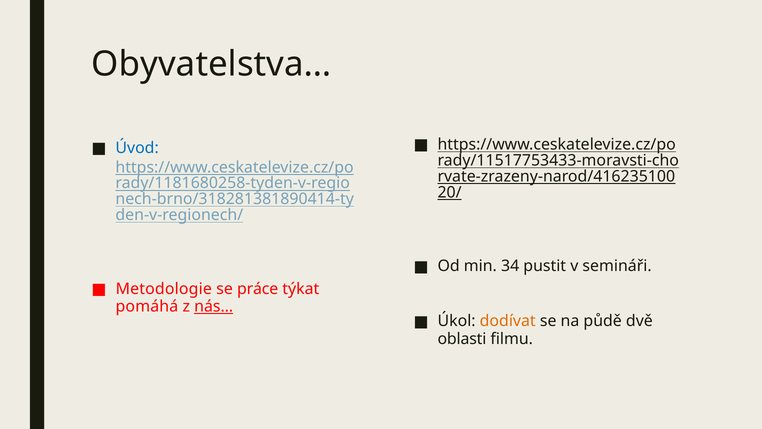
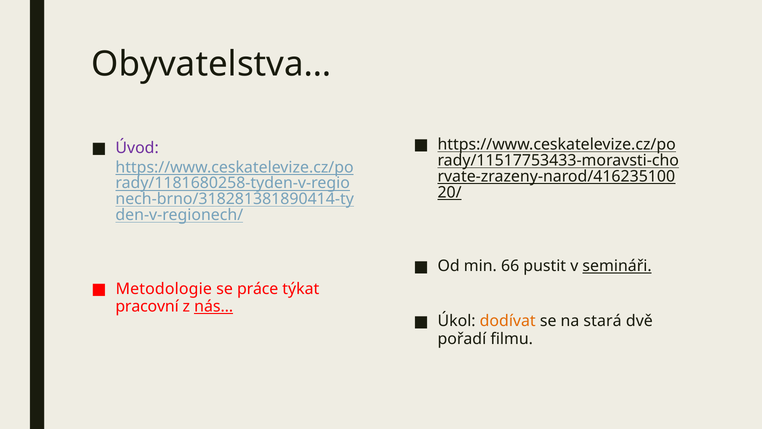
Úvod colour: blue -> purple (137, 148)
34: 34 -> 66 (510, 266)
semináři underline: none -> present (617, 266)
pomáhá: pomáhá -> pracovní (147, 306)
půdě: půdě -> stará (603, 321)
oblasti: oblasti -> pořadí (462, 339)
